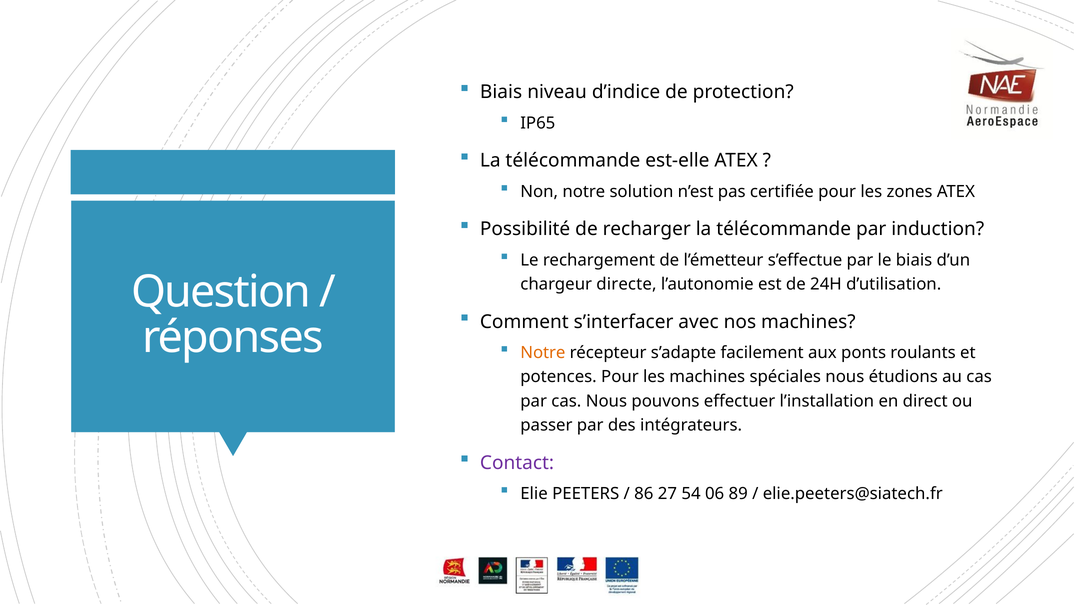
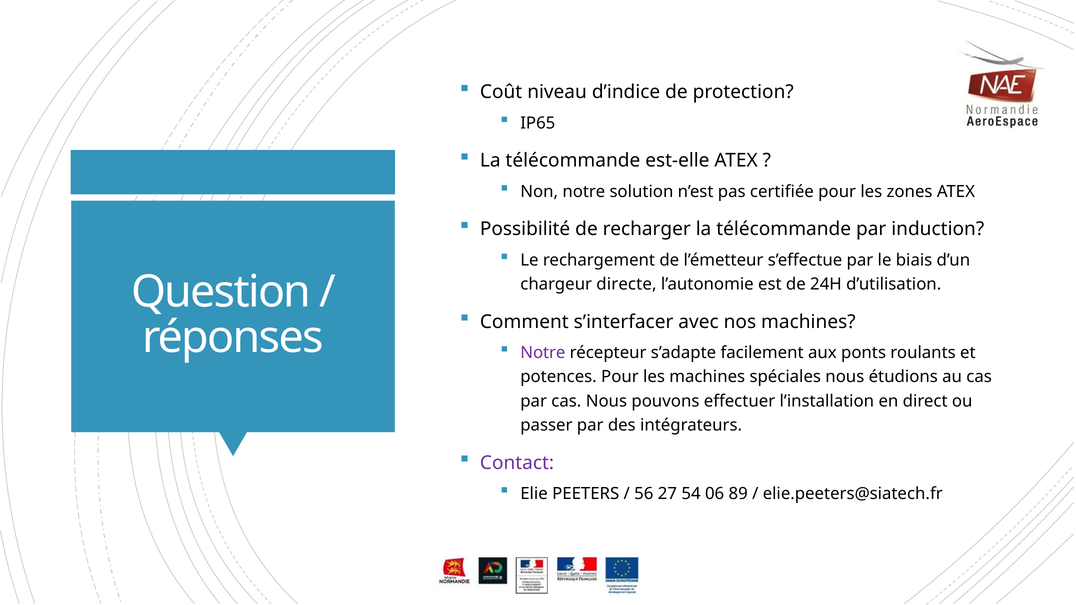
Biais: Biais -> Coût (501, 92)
Notre colour: orange -> purple (543, 353)
86: 86 -> 56 (644, 494)
